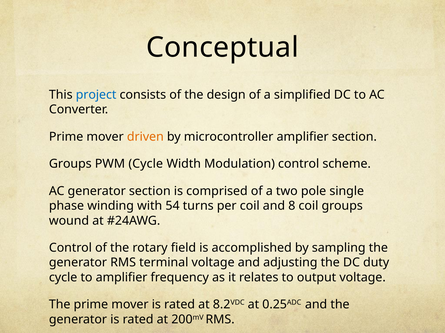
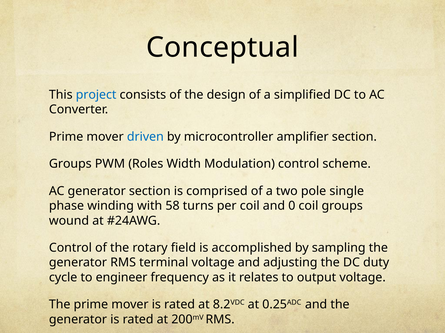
driven colour: orange -> blue (145, 137)
PWM Cycle: Cycle -> Roles (146, 164)
54: 54 -> 58 (173, 206)
8: 8 -> 0 (292, 206)
to amplifier: amplifier -> engineer (122, 278)
